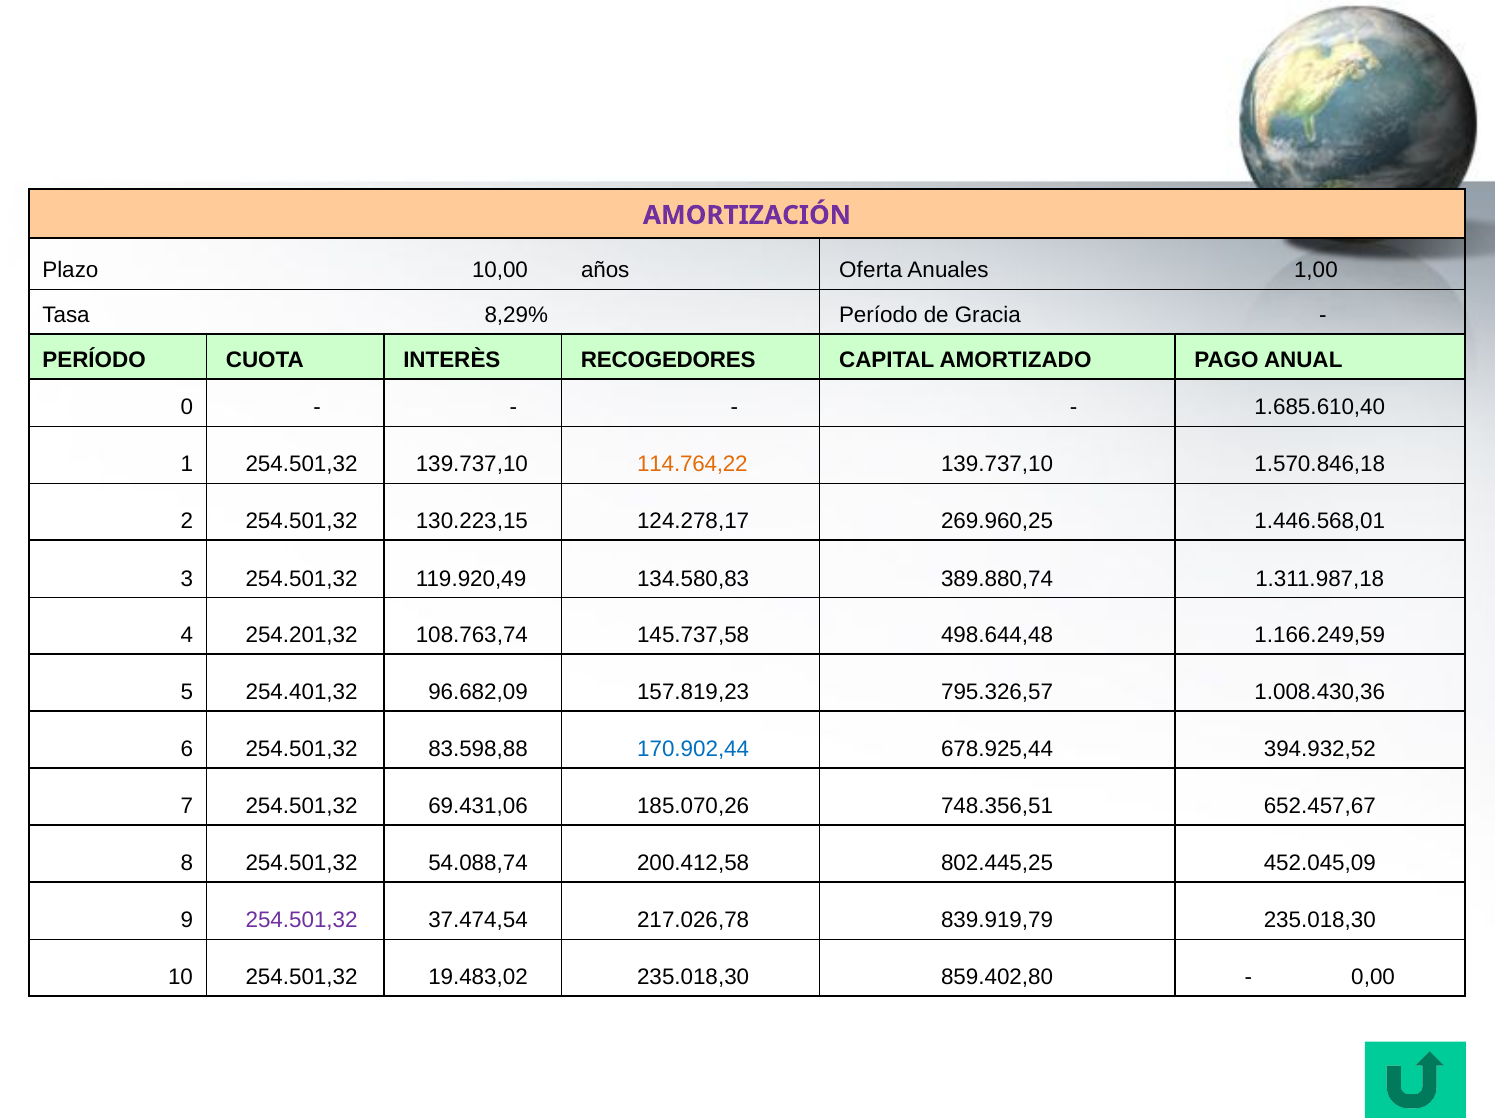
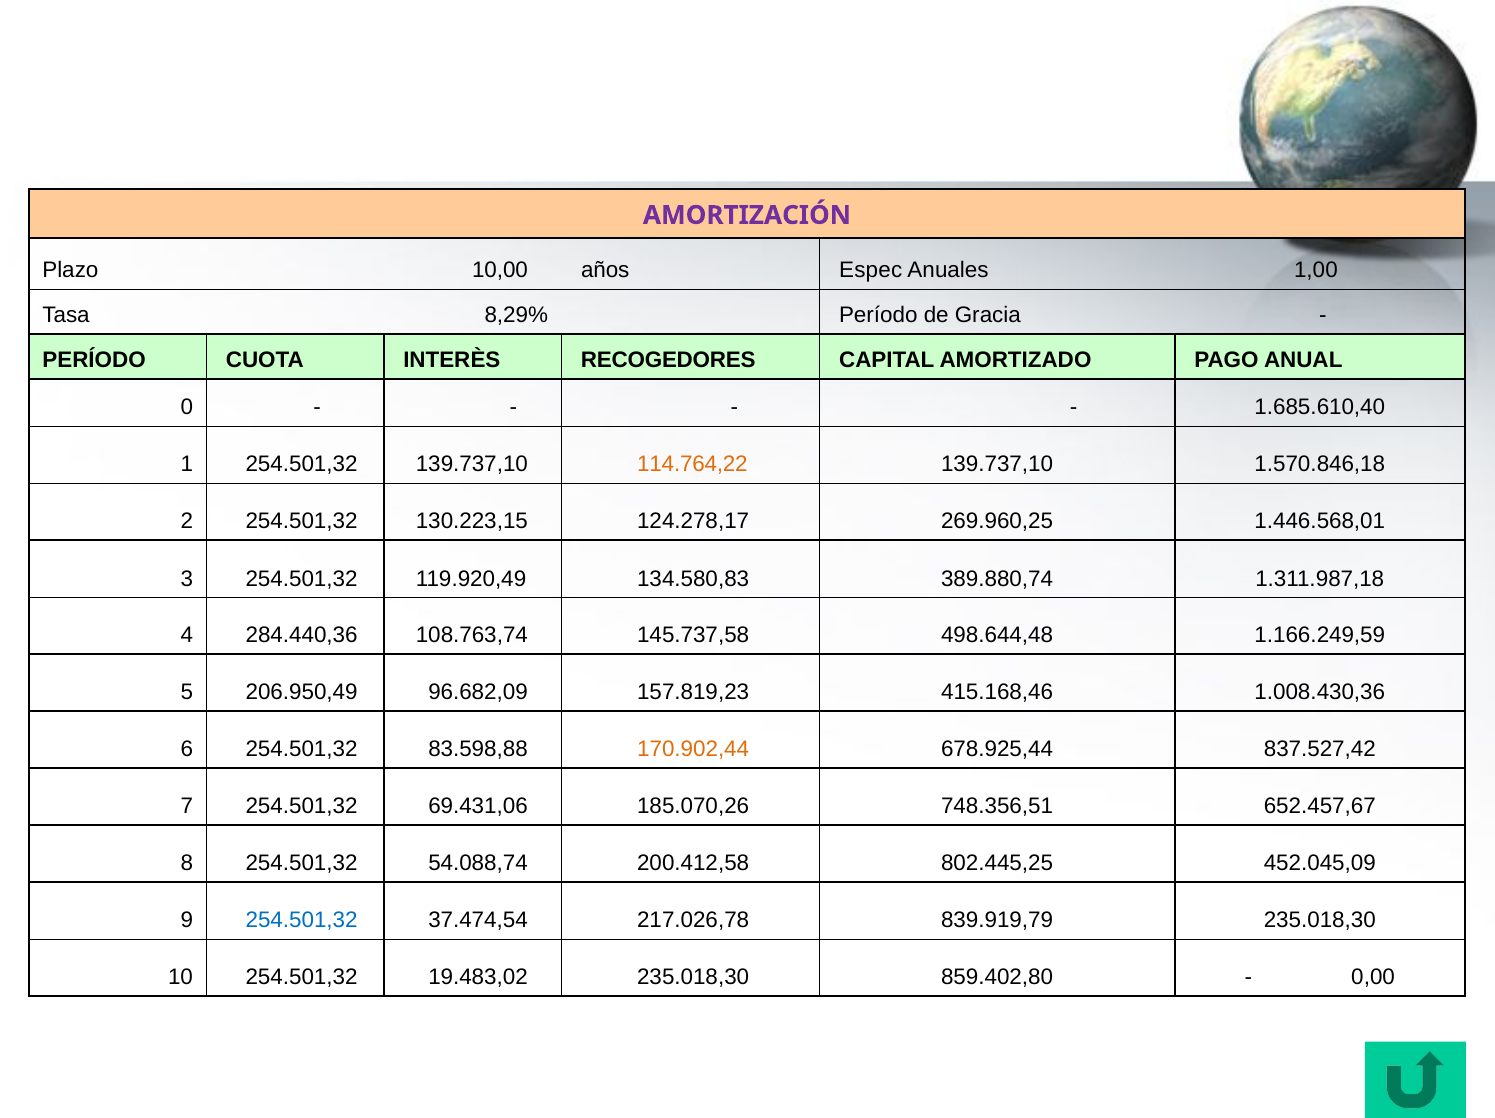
Oferta: Oferta -> Espec (871, 271)
254.201,32: 254.201,32 -> 284.440,36 (302, 635)
254.401,32: 254.401,32 -> 206.950,49 (302, 692)
795.326,57: 795.326,57 -> 415.168,46 (997, 692)
170.902,44 colour: blue -> orange (693, 749)
394.932,52: 394.932,52 -> 837.527,42 (1320, 749)
254.501,32 colour: purple -> blue (302, 920)
